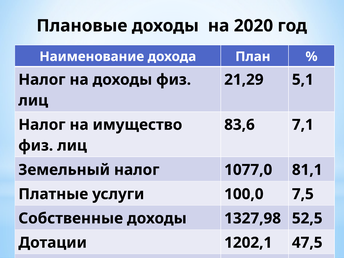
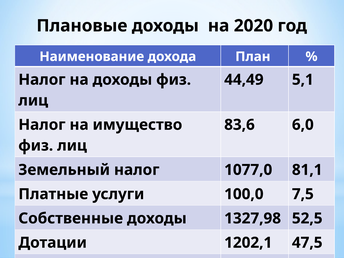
21,29: 21,29 -> 44,49 (244, 80)
7,1: 7,1 -> 6,0 (303, 125)
